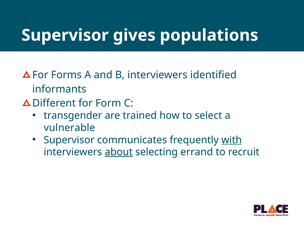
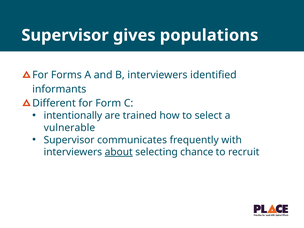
transgender: transgender -> intentionally (73, 116)
with underline: present -> none (232, 140)
errand: errand -> chance (197, 152)
